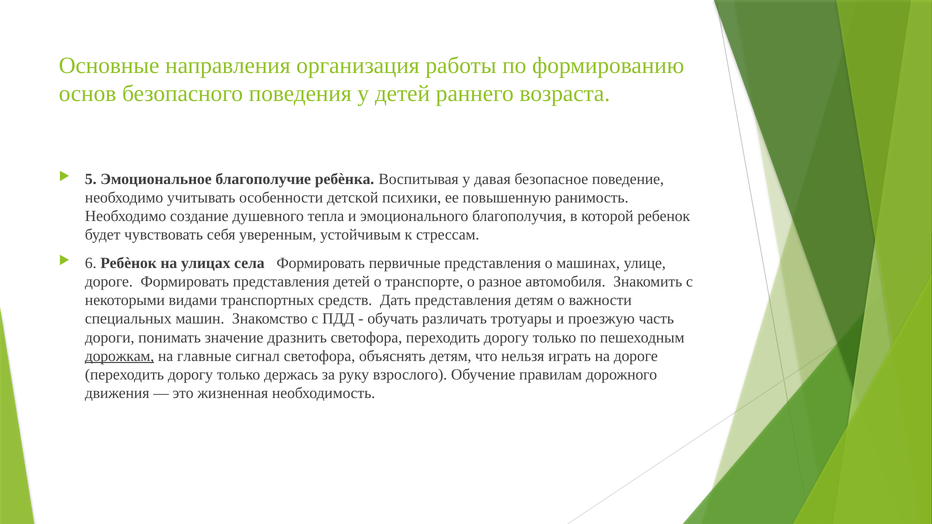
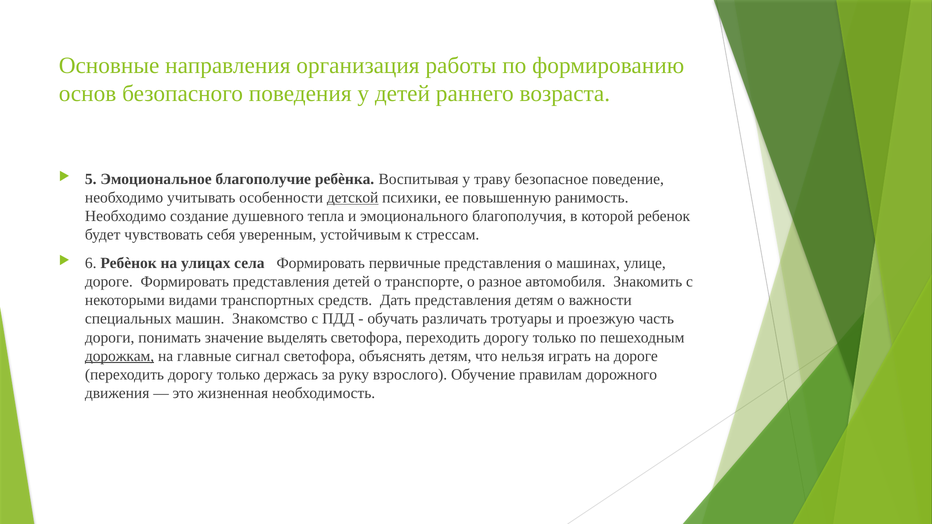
давая: давая -> траву (492, 179)
детской underline: none -> present (353, 198)
дразнить: дразнить -> выделять (297, 338)
